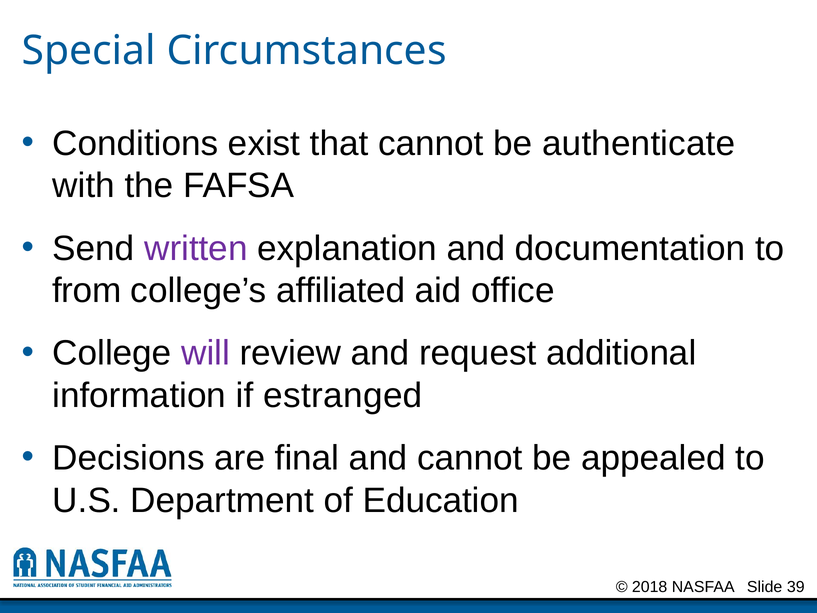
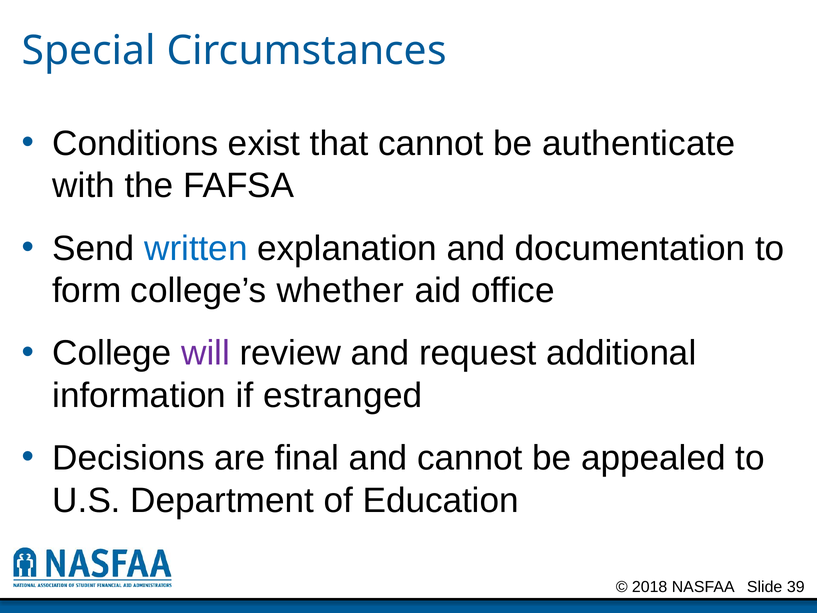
written colour: purple -> blue (196, 248)
from: from -> form (87, 291)
affiliated: affiliated -> whether (340, 291)
